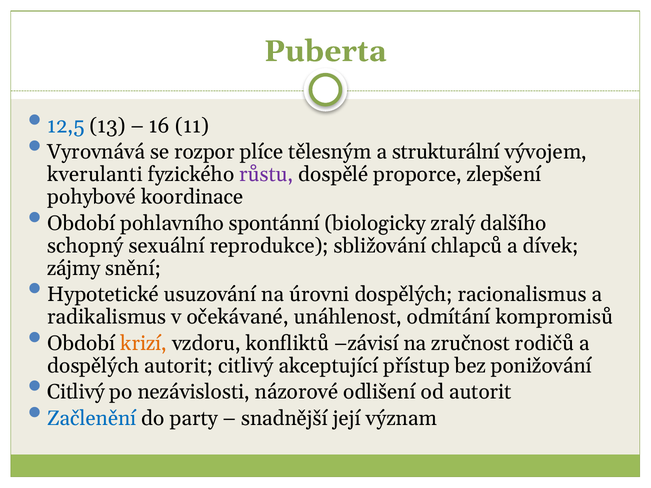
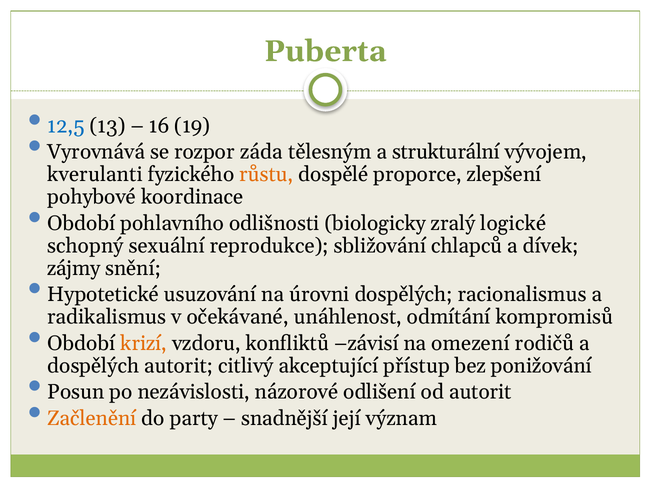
11: 11 -> 19 (192, 126)
plíce: plíce -> záda (261, 152)
růstu colour: purple -> orange (266, 175)
spontánní: spontánní -> odlišnosti (274, 223)
dalšího: dalšího -> logické (513, 223)
zručnost: zručnost -> omezení (471, 344)
Citlivý: Citlivý -> Posun (76, 392)
Začlenění colour: blue -> orange (92, 419)
